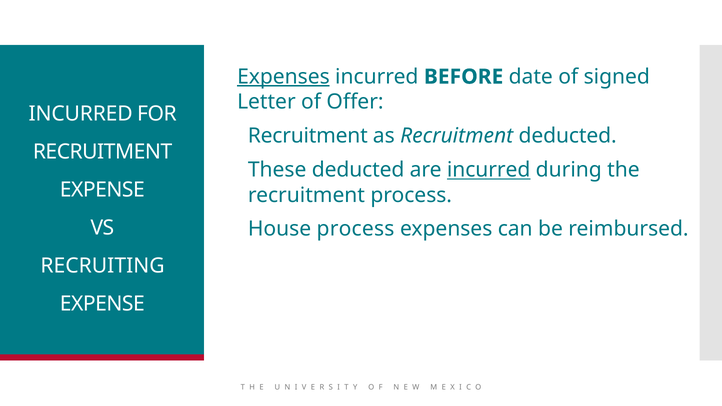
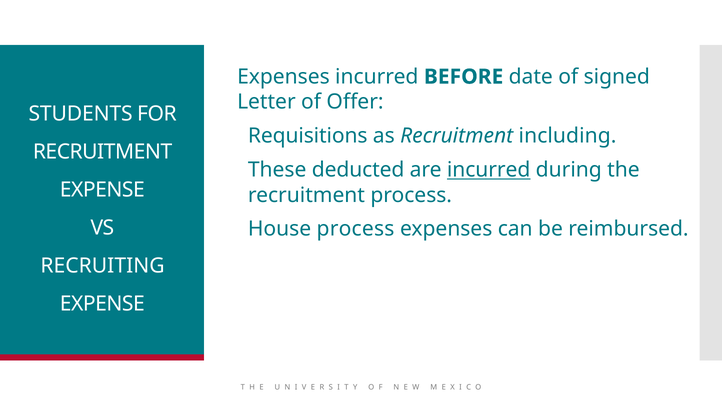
Expenses underline: present -> none (283, 77)
INCURRED: INCURRED -> STUDENTS (81, 114)
Recruitment: Recruitment -> Requisitions (308, 136)
Recruitment deducted: deducted -> including (568, 136)
